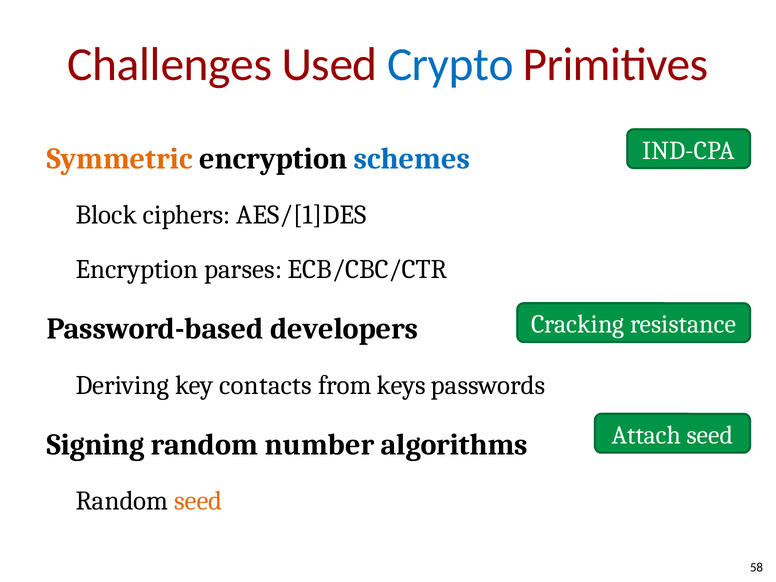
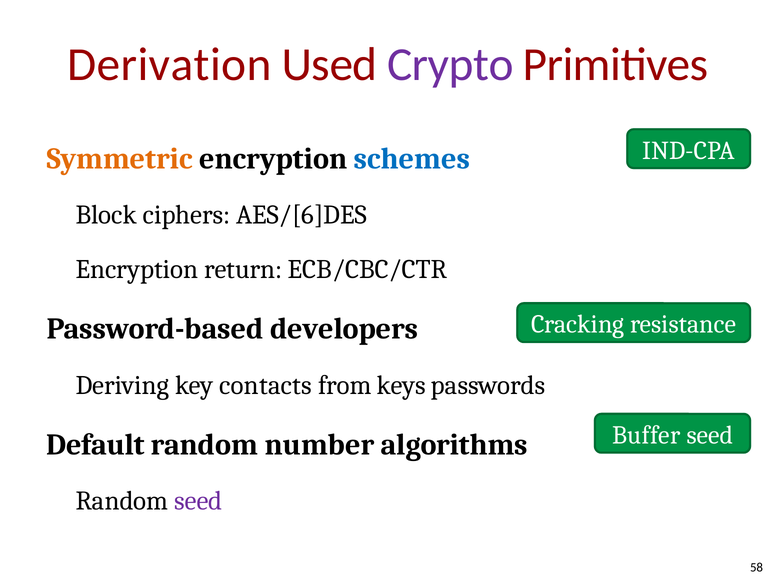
Challenges: Challenges -> Derivation (169, 65)
Crypto colour: blue -> purple (450, 65)
AES/[1]DES: AES/[1]DES -> AES/[6]DES (302, 215)
parses: parses -> return (243, 269)
Attach: Attach -> Buffer (646, 435)
Signing: Signing -> Default (96, 445)
seed colour: orange -> purple (198, 501)
